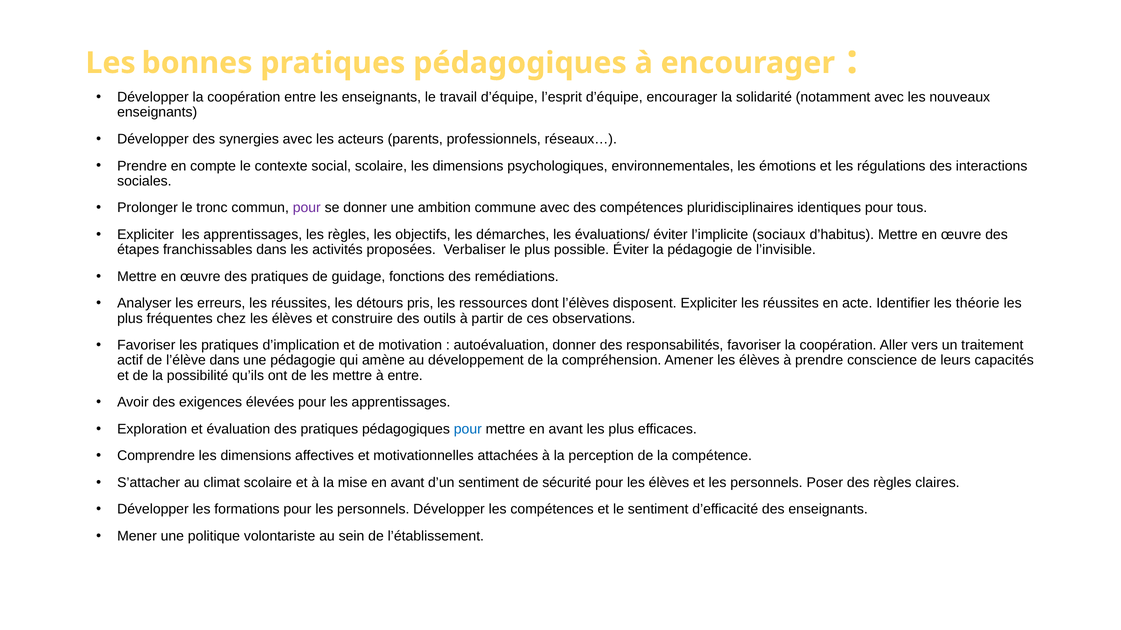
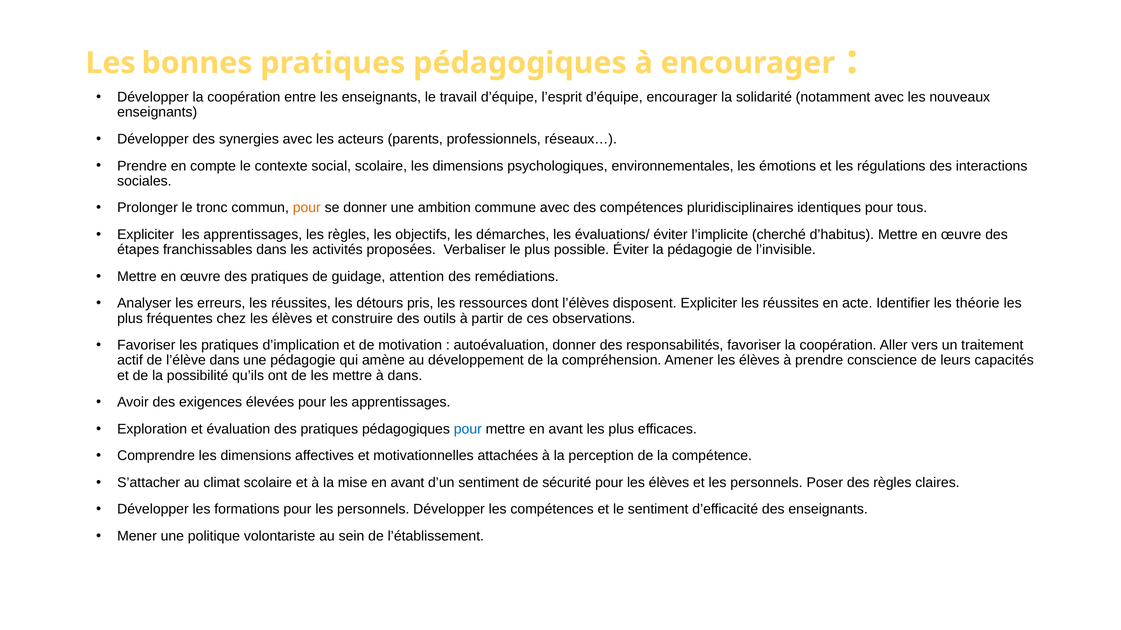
pour colour: purple -> orange (307, 208)
sociaux: sociaux -> cherché (779, 235)
fonctions: fonctions -> attention (417, 277)
à entre: entre -> dans (405, 376)
